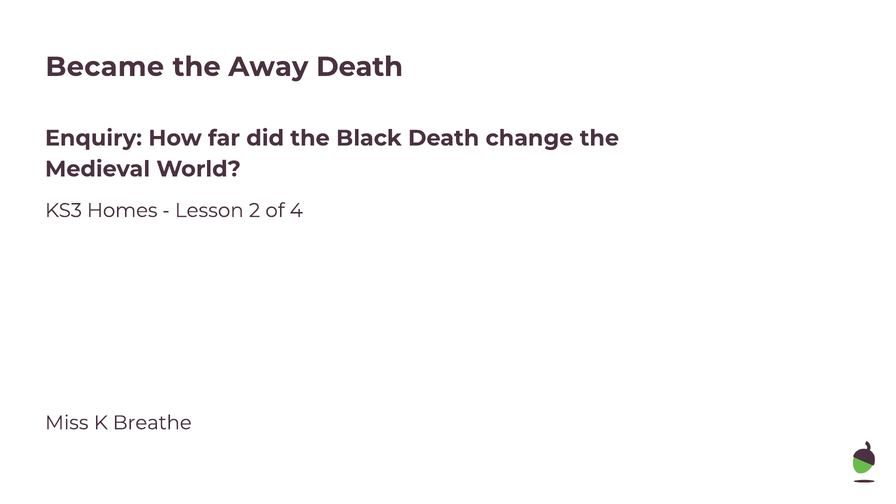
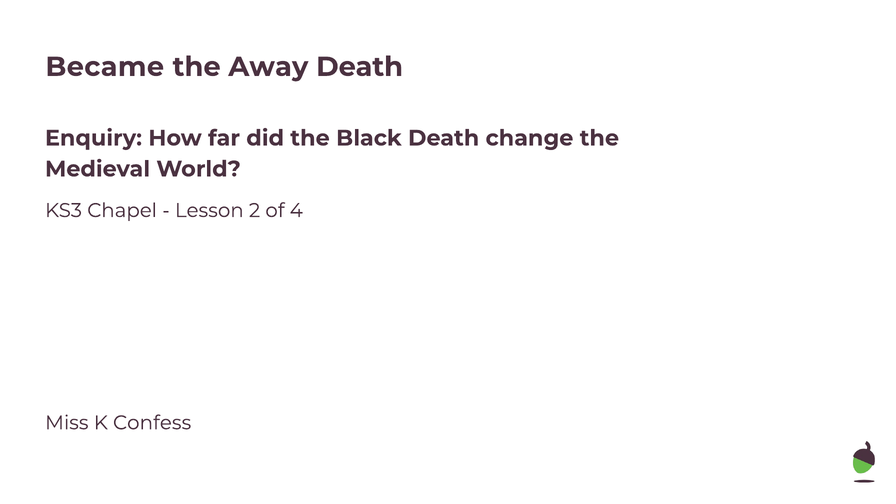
Homes: Homes -> Chapel (122, 210)
Breathe: Breathe -> Confess (152, 423)
